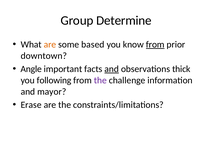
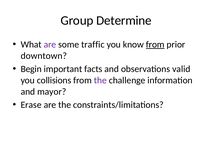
are colour: orange -> purple (50, 44)
based: based -> traffic (93, 44)
Angle: Angle -> Begin (31, 69)
and underline: present -> none (112, 69)
thick: thick -> valid (181, 69)
following: following -> collisions (54, 80)
